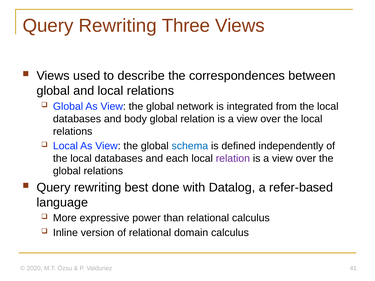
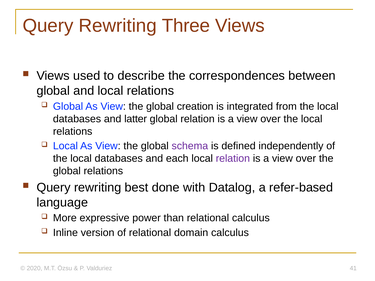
network: network -> creation (195, 107)
body: body -> latter (136, 119)
schema colour: blue -> purple (190, 146)
